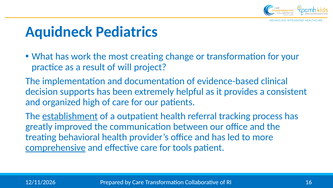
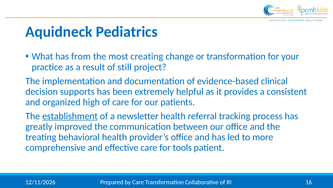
work: work -> from (81, 56)
will: will -> still (125, 67)
outpatient: outpatient -> newsletter (138, 116)
comprehensive underline: present -> none (55, 147)
